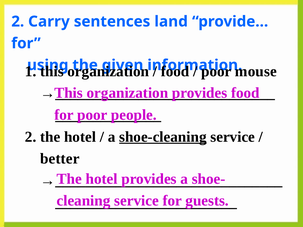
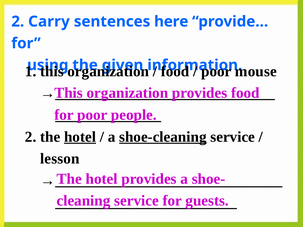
land: land -> here (171, 22)
hotel underline: none -> present (80, 137)
better: better -> lesson (60, 159)
